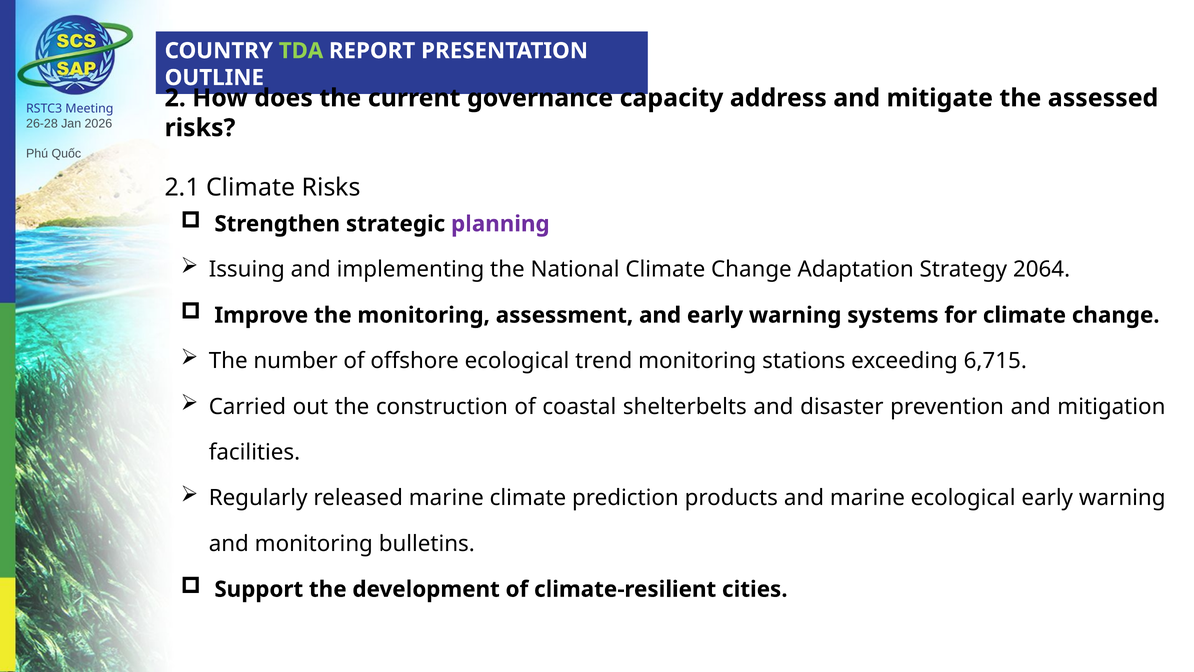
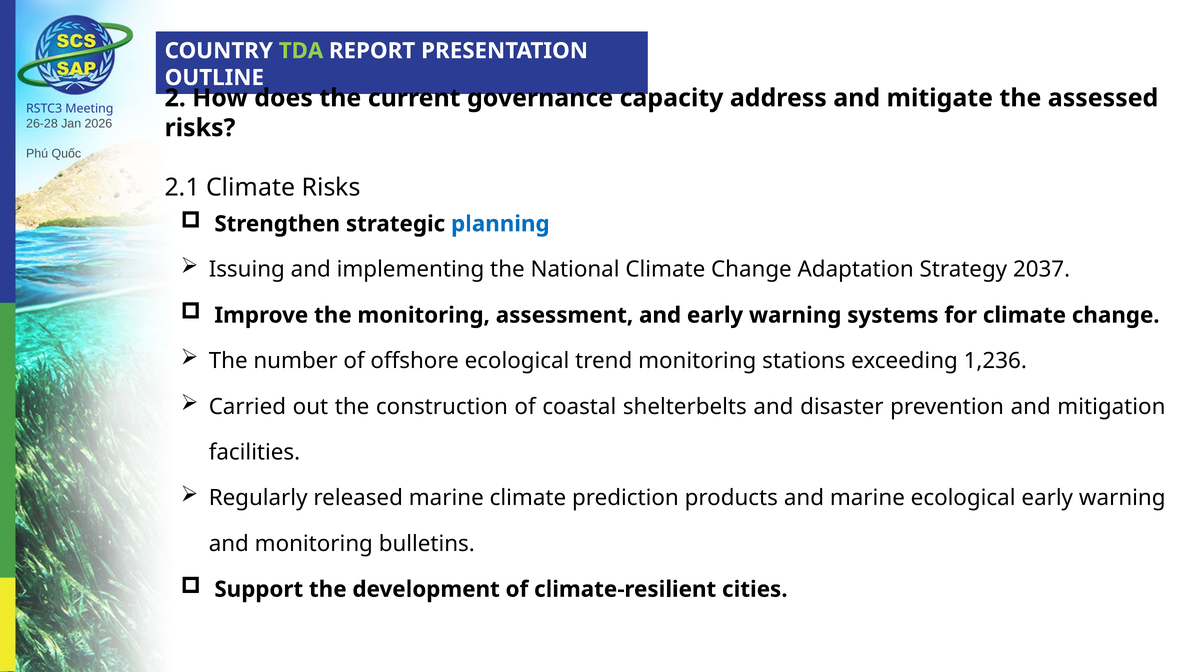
planning colour: purple -> blue (500, 224)
2064: 2064 -> 2037 (1042, 269)
6,715: 6,715 -> 1,236 (995, 361)
